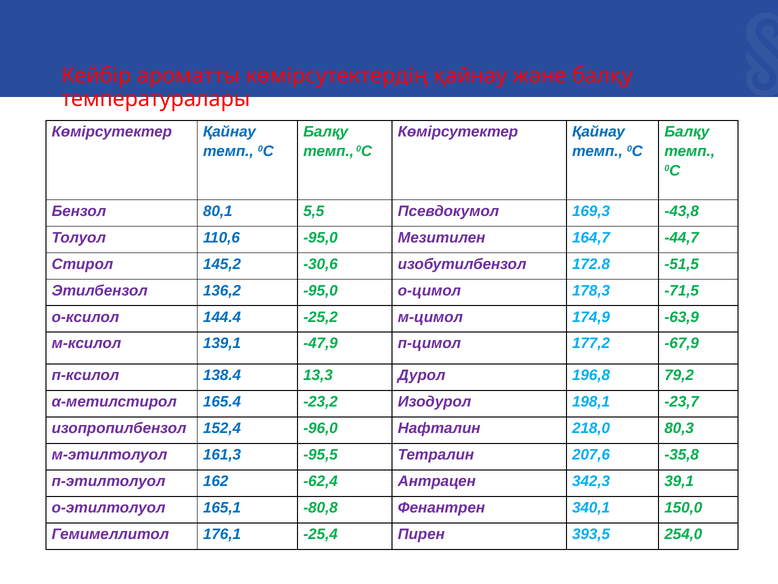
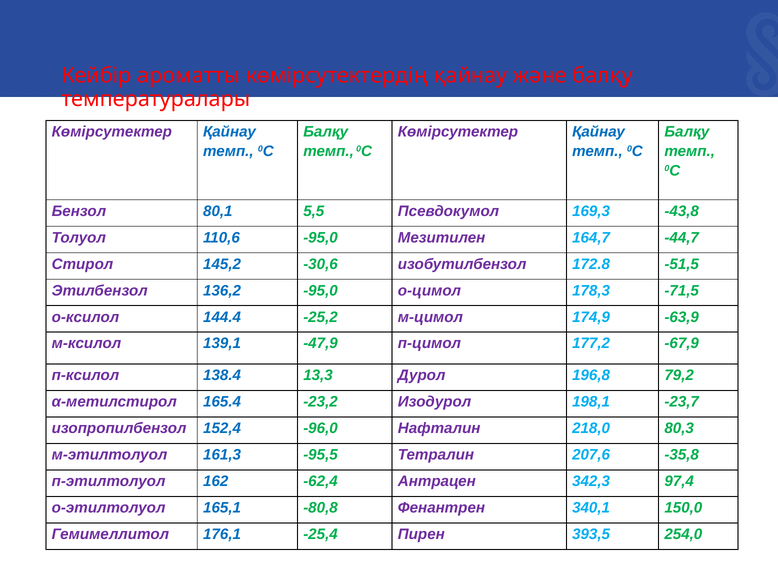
39,1: 39,1 -> 97,4 (679, 481)
